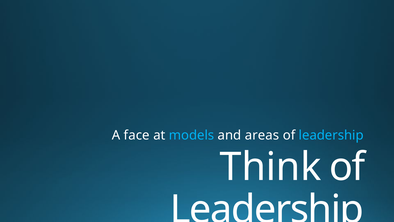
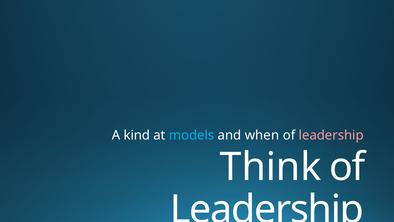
face: face -> kind (137, 135)
areas: areas -> when (262, 135)
leadership colour: light blue -> pink (331, 135)
